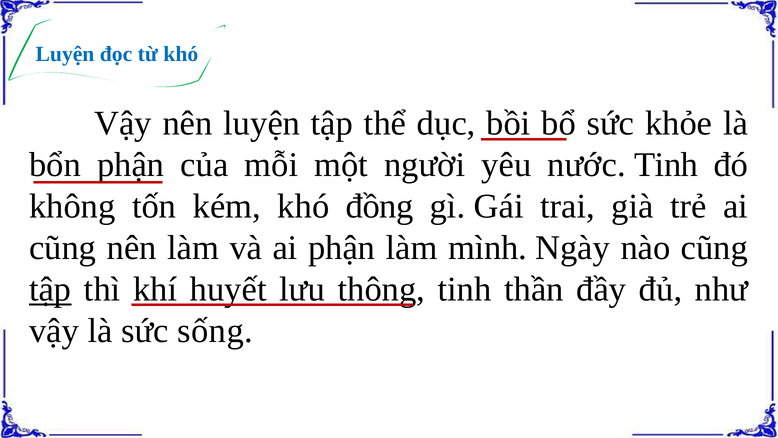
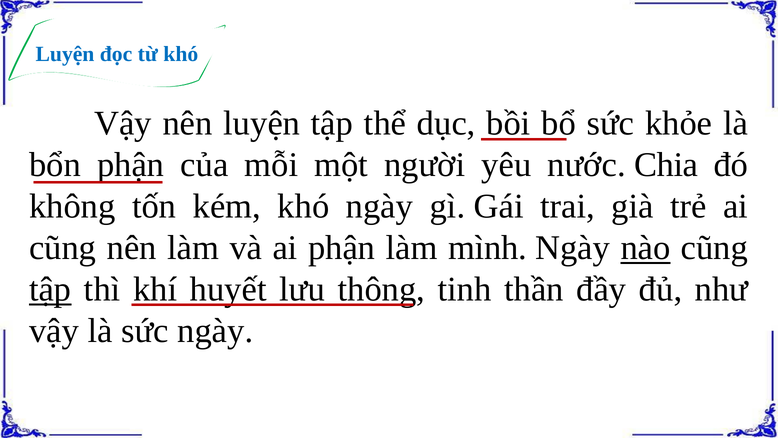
nước Tinh: Tinh -> Chia (666, 165)
khó đồng: đồng -> ngày (379, 206)
nào underline: none -> present (646, 248)
sức sống: sống -> ngày (215, 331)
